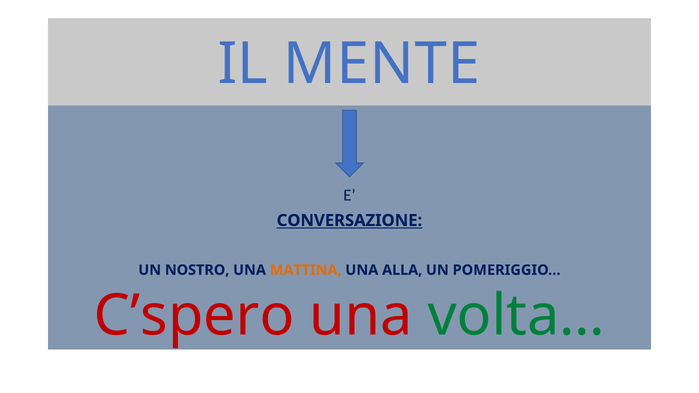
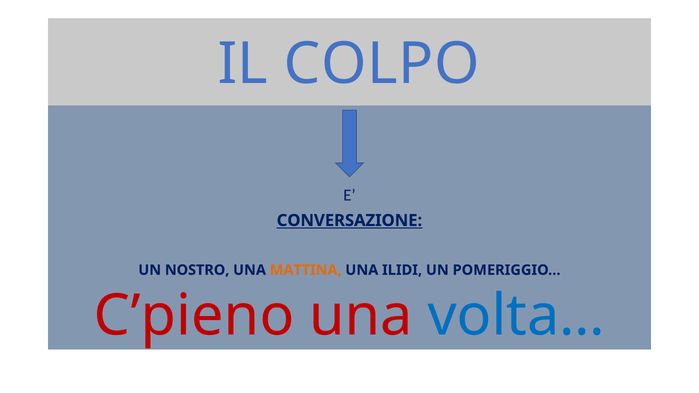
MENTE: MENTE -> COLPO (382, 64)
ALLA: ALLA -> ILIDI (402, 270)
C’spero: C’spero -> C’pieno (194, 316)
volta… colour: green -> blue (516, 316)
